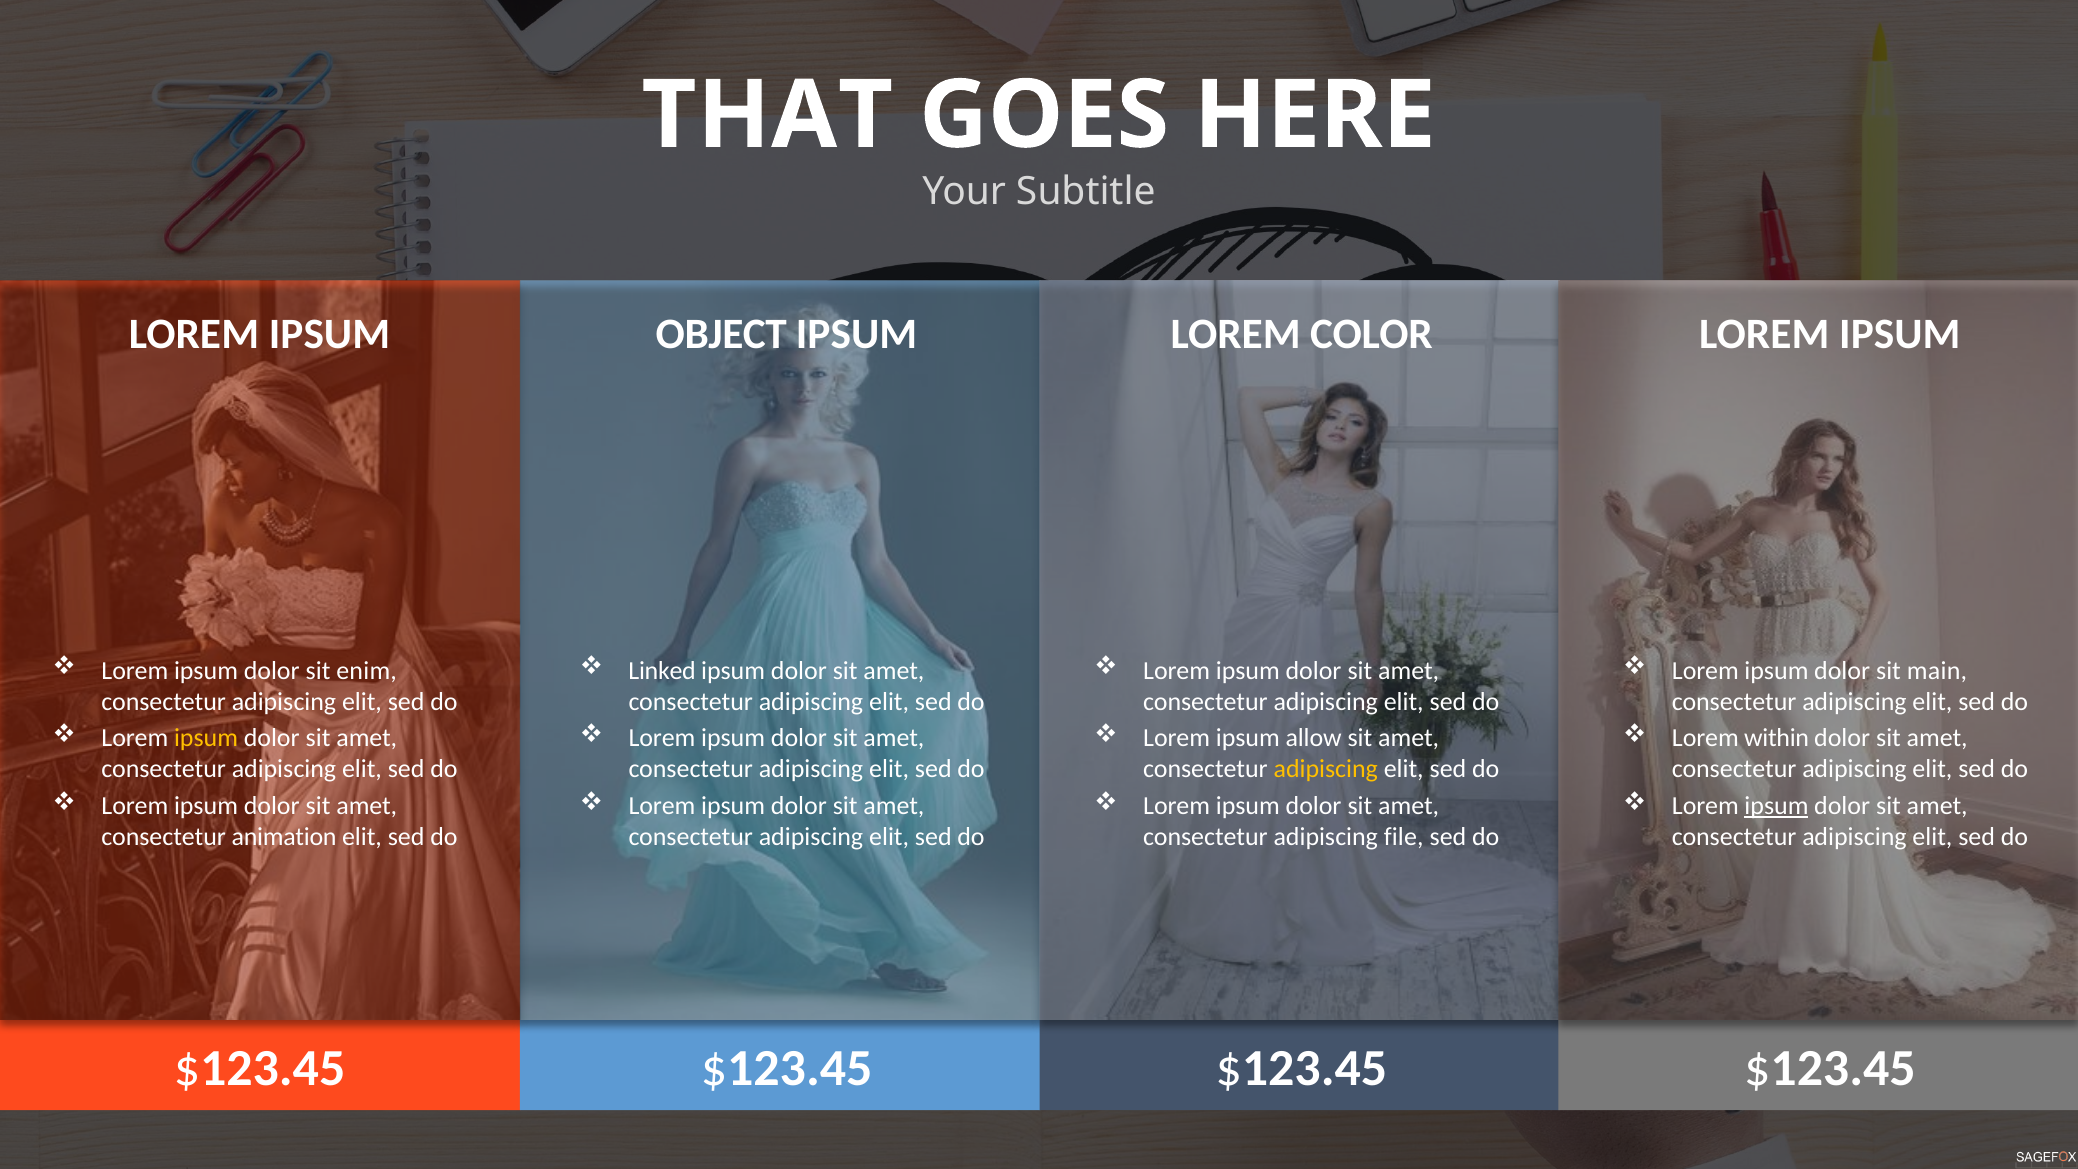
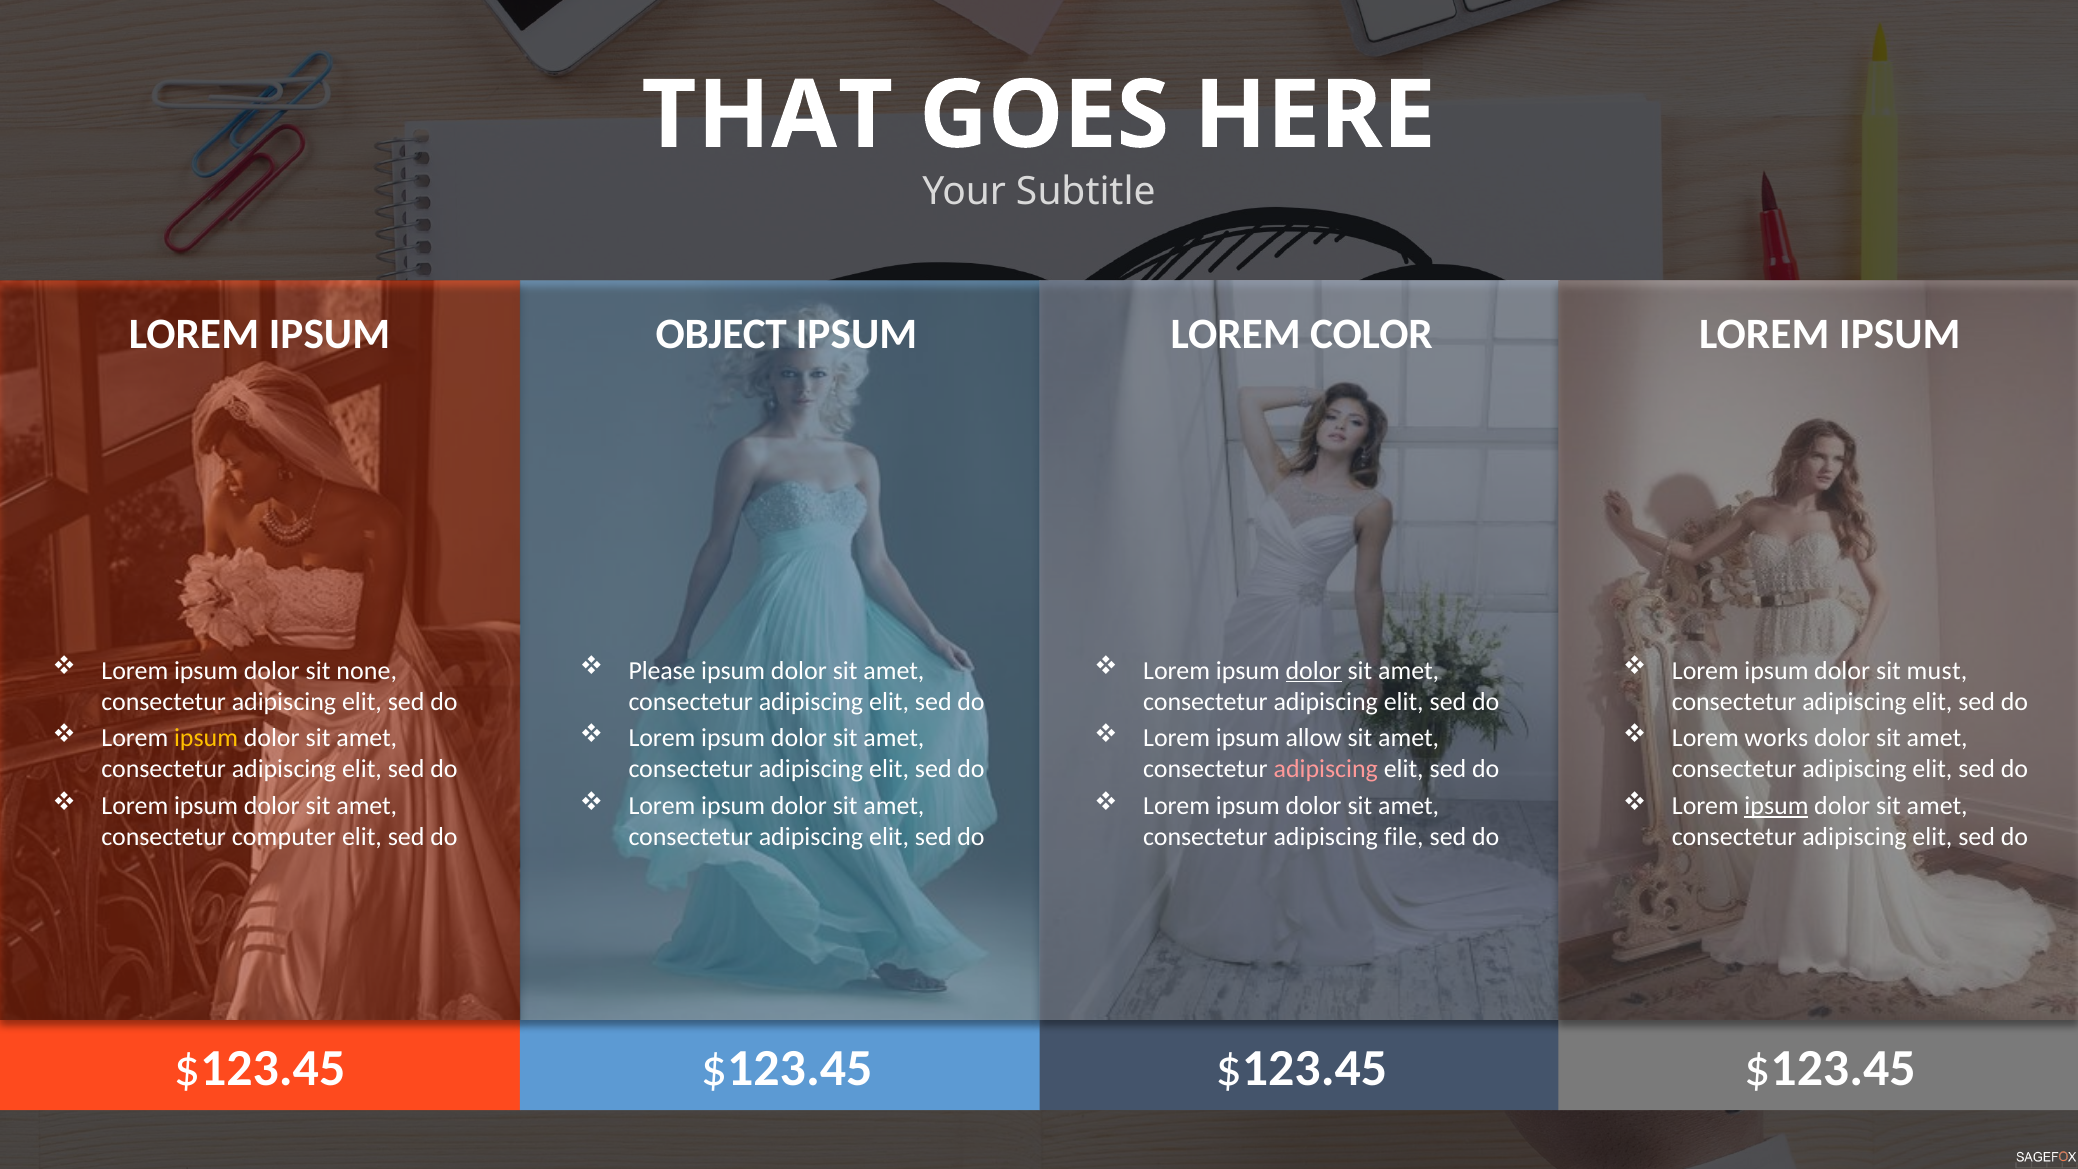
enim: enim -> none (367, 670)
Linked: Linked -> Please (662, 670)
dolor underline: none -> present (1314, 670)
main: main -> must (1937, 670)
within: within -> works (1776, 738)
adipiscing colour: yellow -> pink (1326, 769)
animation: animation -> computer (284, 837)
